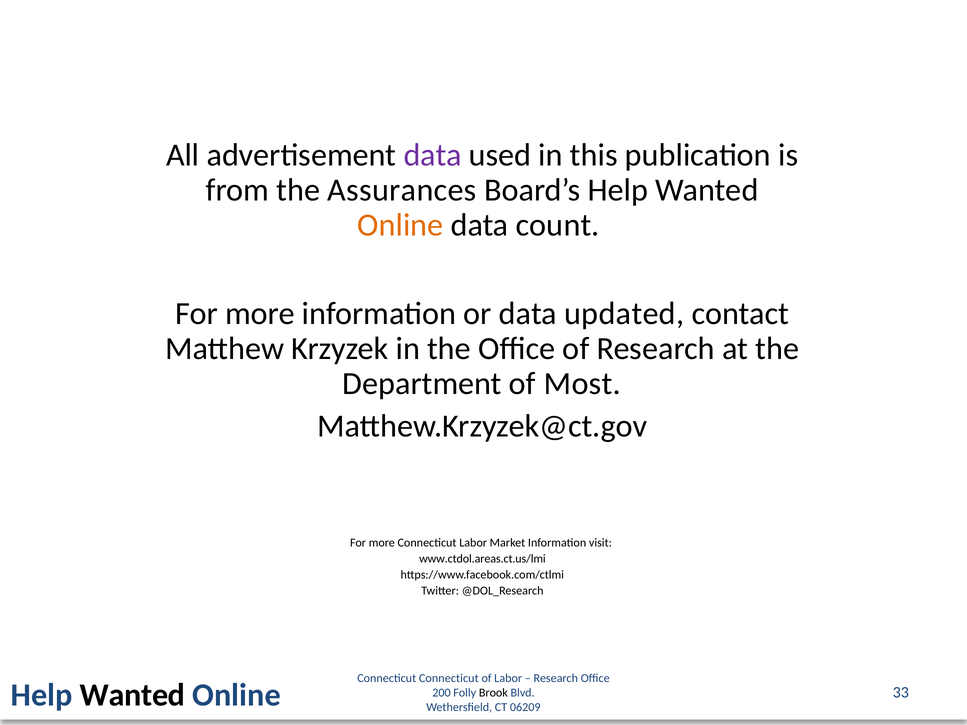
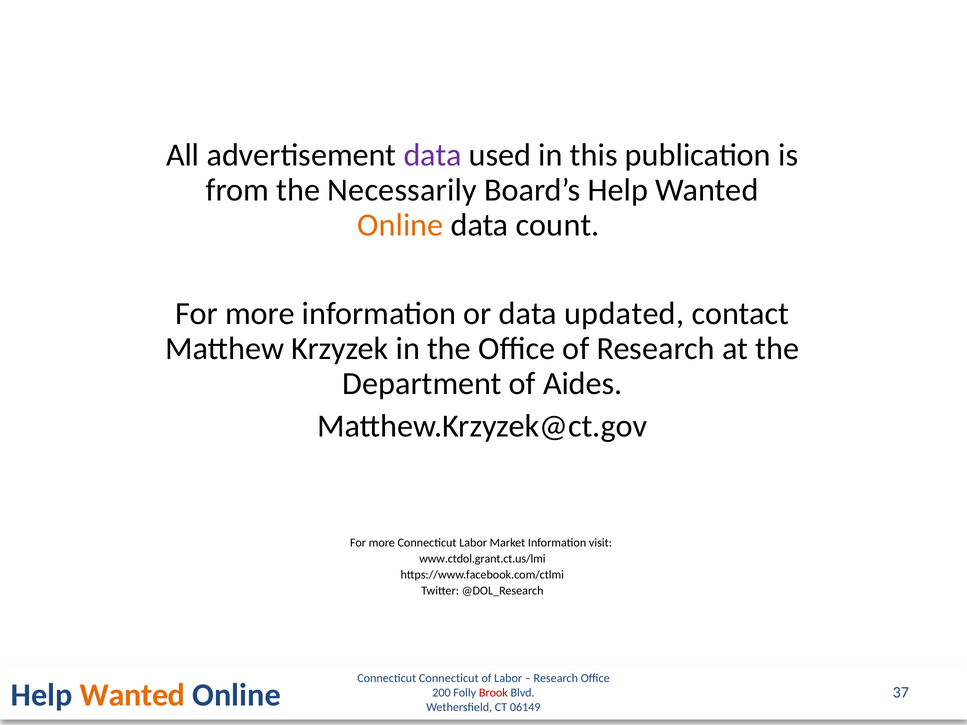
Assurances: Assurances -> Necessarily (402, 190)
Most: Most -> Aides (583, 384)
www.ctdol.areas.ct.us/lmi: www.ctdol.areas.ct.us/lmi -> www.ctdol.grant.ct.us/lmi (482, 559)
Wanted colour: black -> orange (133, 695)
33: 33 -> 37 (901, 692)
Brook colour: black -> red (493, 693)
06209: 06209 -> 06149 (525, 708)
